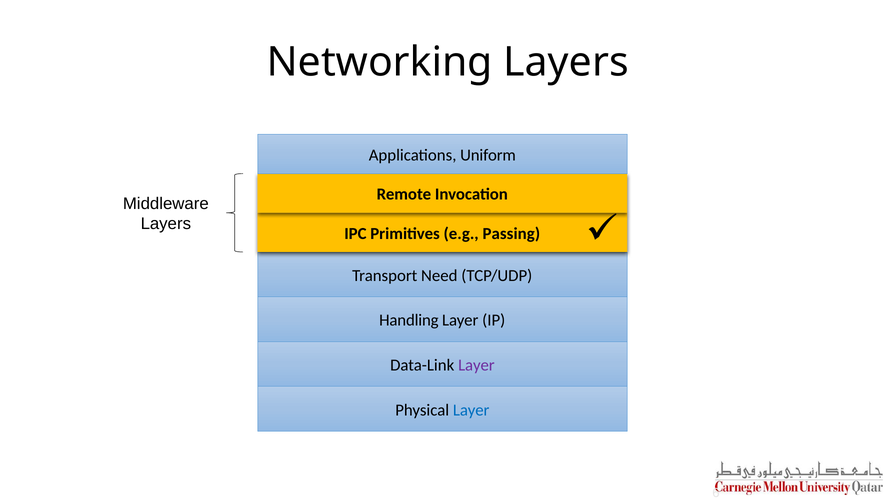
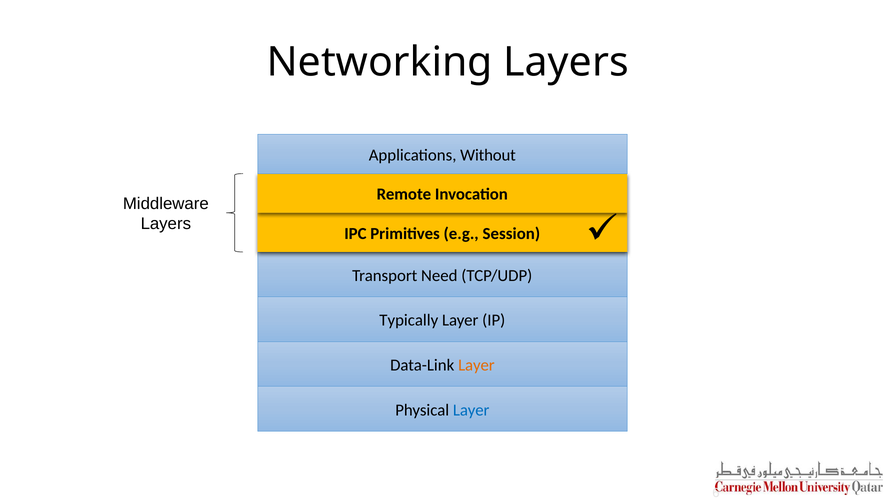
Uniform: Uniform -> Without (488, 155)
Passing: Passing -> Session (511, 234)
Handling: Handling -> Typically (409, 320)
Layer colour: purple -> orange (476, 365)
